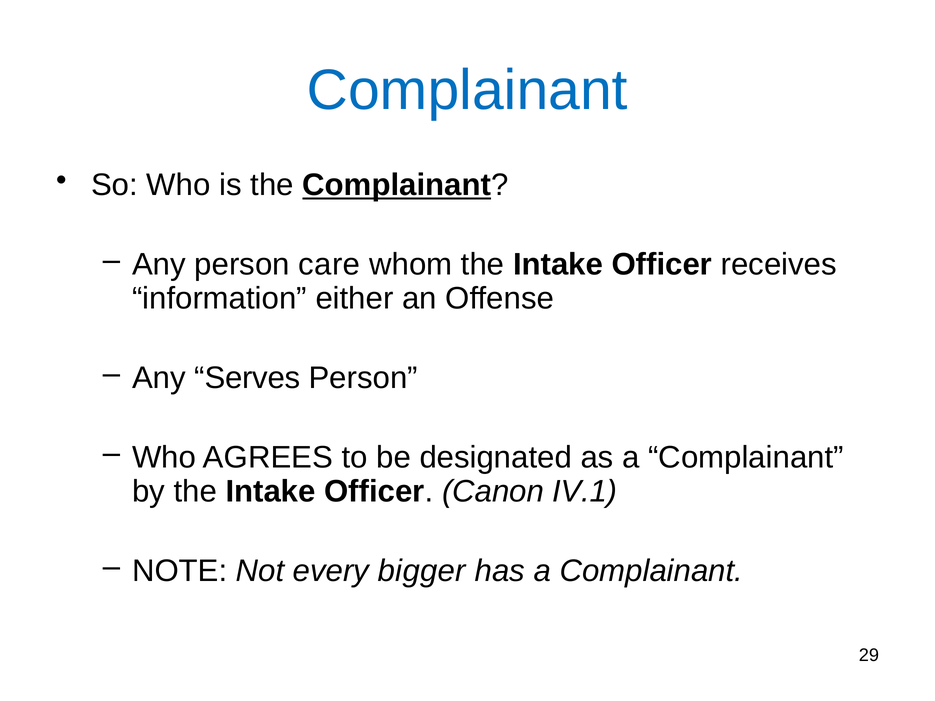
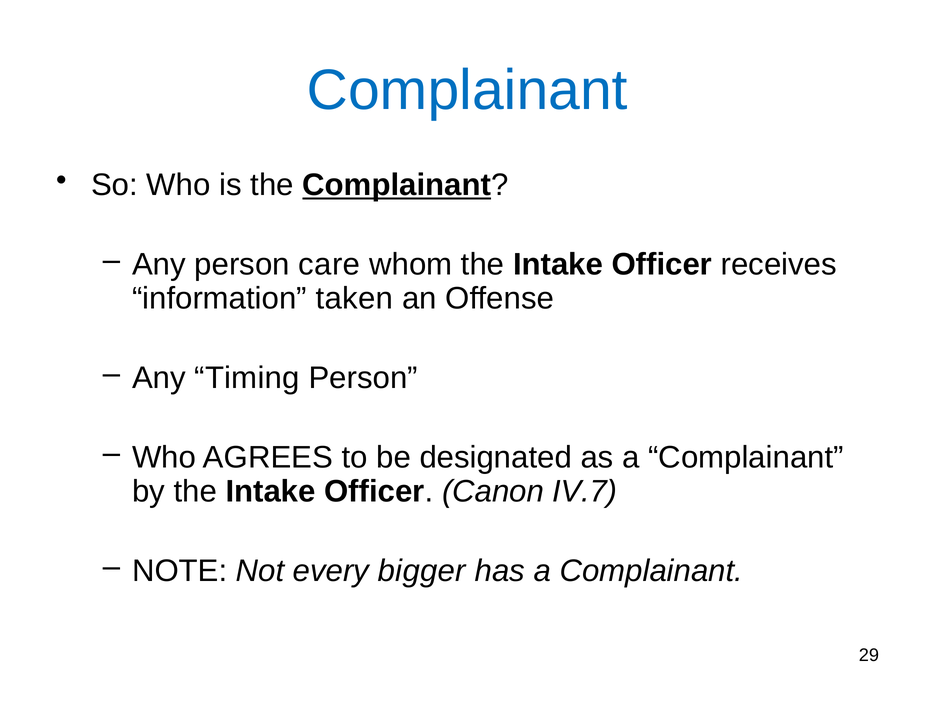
either: either -> taken (354, 298)
Serves: Serves -> Timing (247, 378)
IV.1: IV.1 -> IV.7 (585, 491)
